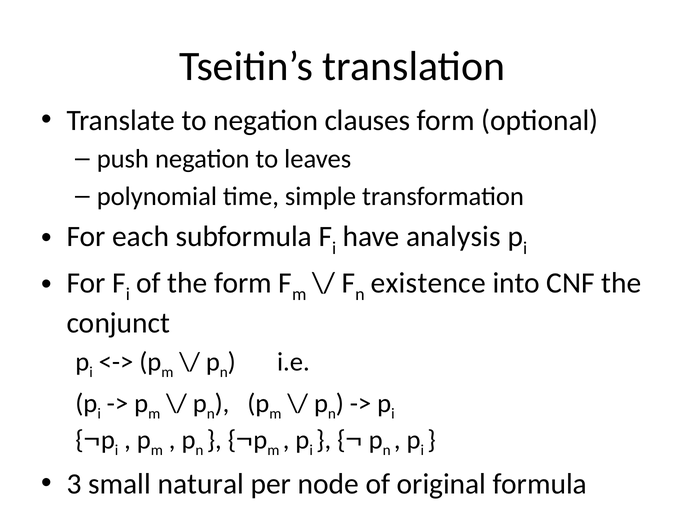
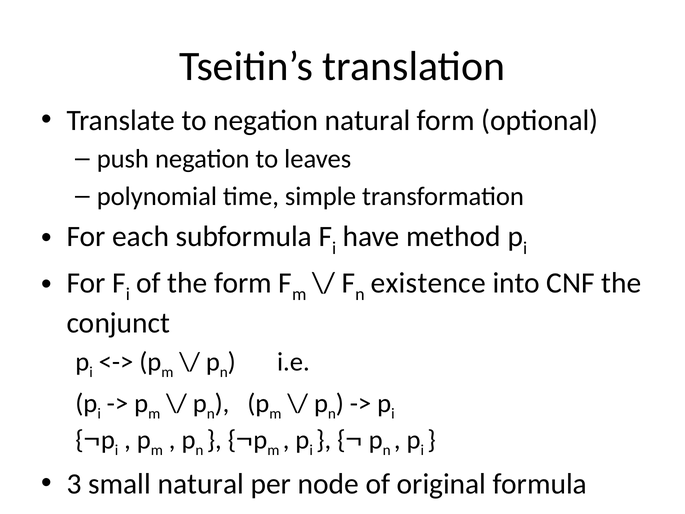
negation clauses: clauses -> natural (368, 120)
analysis: analysis -> method (454, 236)
